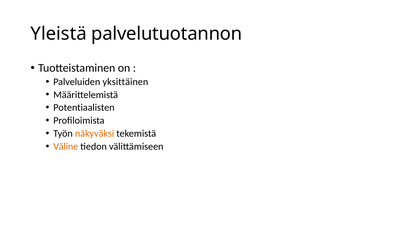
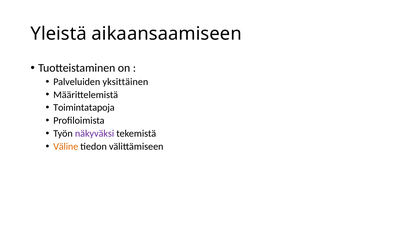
palvelutuotannon: palvelutuotannon -> aikaansaamiseen (167, 34)
Potentiaalisten: Potentiaalisten -> Toimintatapoja (84, 108)
näkyväksi colour: orange -> purple (95, 134)
